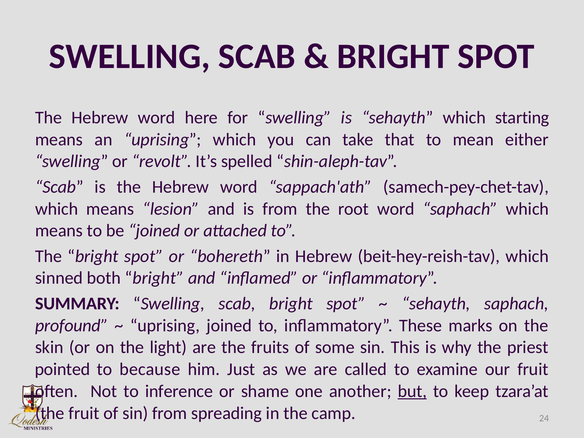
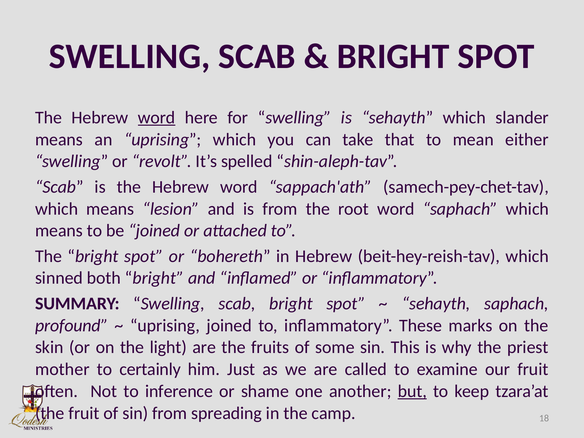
word underline: none -> present (157, 118)
starting: starting -> slander (522, 118)
pointed: pointed -> mother (62, 369)
because: because -> certainly (150, 369)
24: 24 -> 18 (544, 418)
